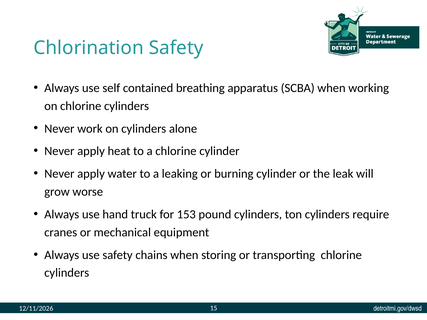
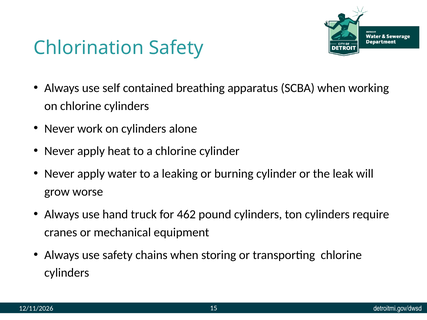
153: 153 -> 462 (186, 215)
